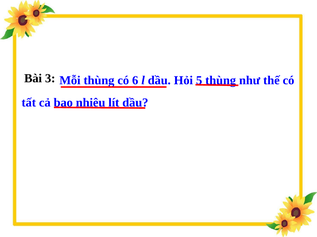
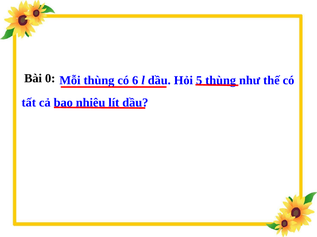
3: 3 -> 0 (50, 78)
